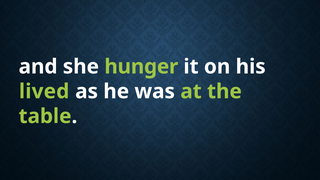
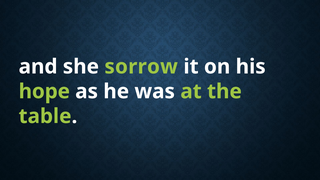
hunger: hunger -> sorrow (141, 67)
lived: lived -> hope (44, 91)
